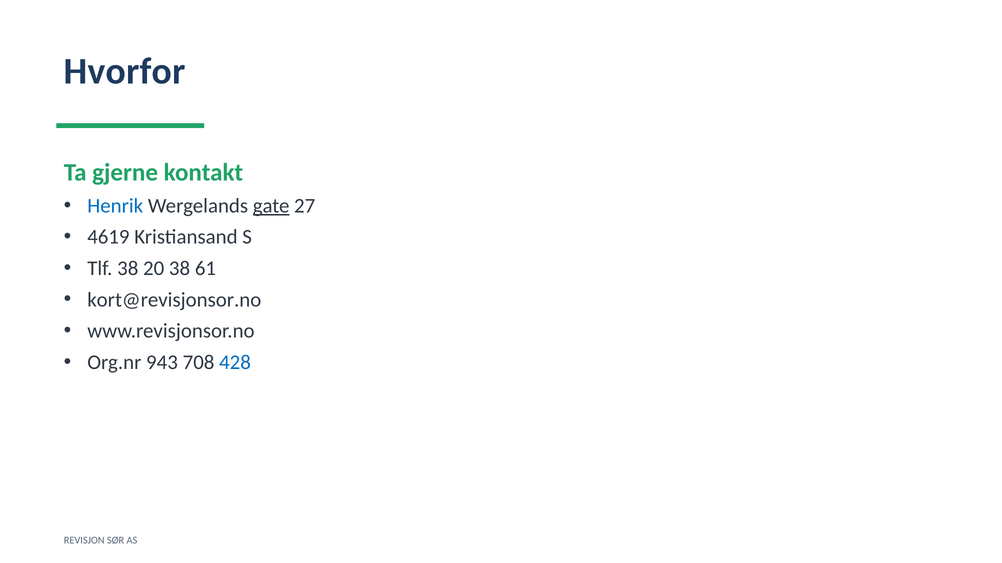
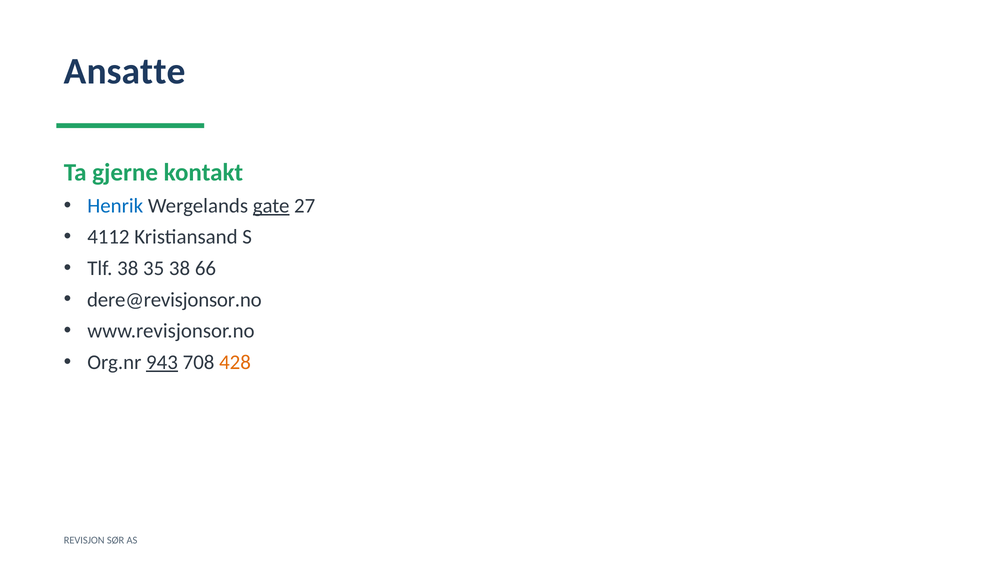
Hvorfor: Hvorfor -> Ansatte (125, 72)
4619: 4619 -> 4112 (108, 237)
20: 20 -> 35 (154, 269)
61: 61 -> 66 (205, 269)
kort@revisjonsor.no: kort@revisjonsor.no -> dere@revisjonsor.no (174, 300)
943 underline: none -> present (162, 363)
428 colour: blue -> orange (235, 363)
